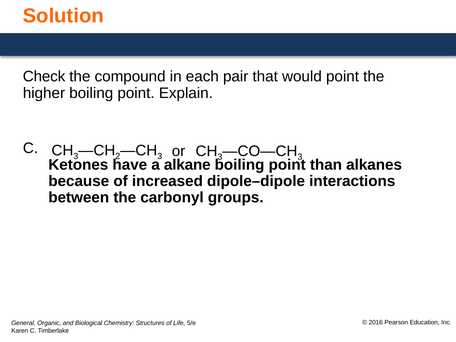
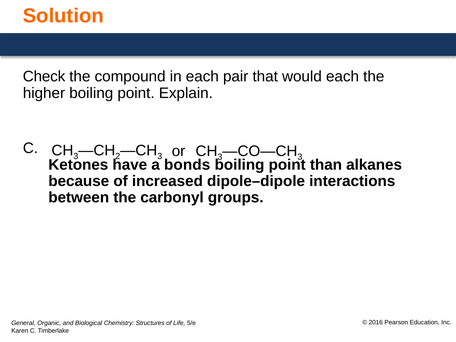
would point: point -> each (342, 77)
alkane: alkane -> bonds (187, 165)
